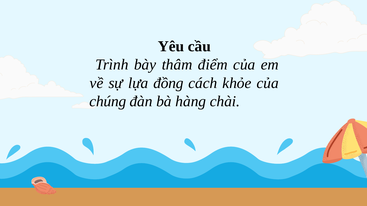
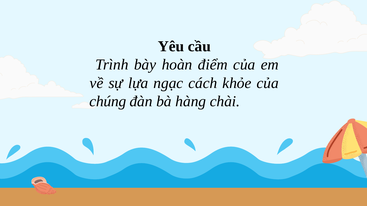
thâm: thâm -> hoàn (177, 65)
đồng: đồng -> ngạc (168, 83)
